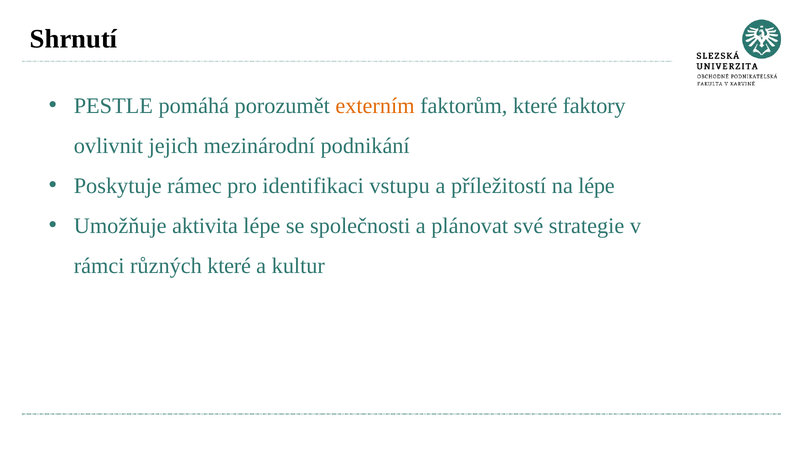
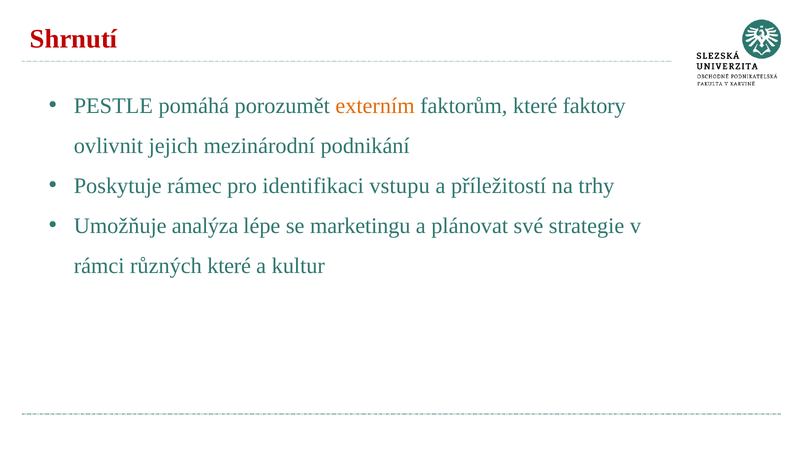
Shrnutí colour: black -> red (74, 39)
na lépe: lépe -> trhy (596, 186)
aktivita: aktivita -> analýza (205, 226)
společnosti: společnosti -> marketingu (360, 226)
